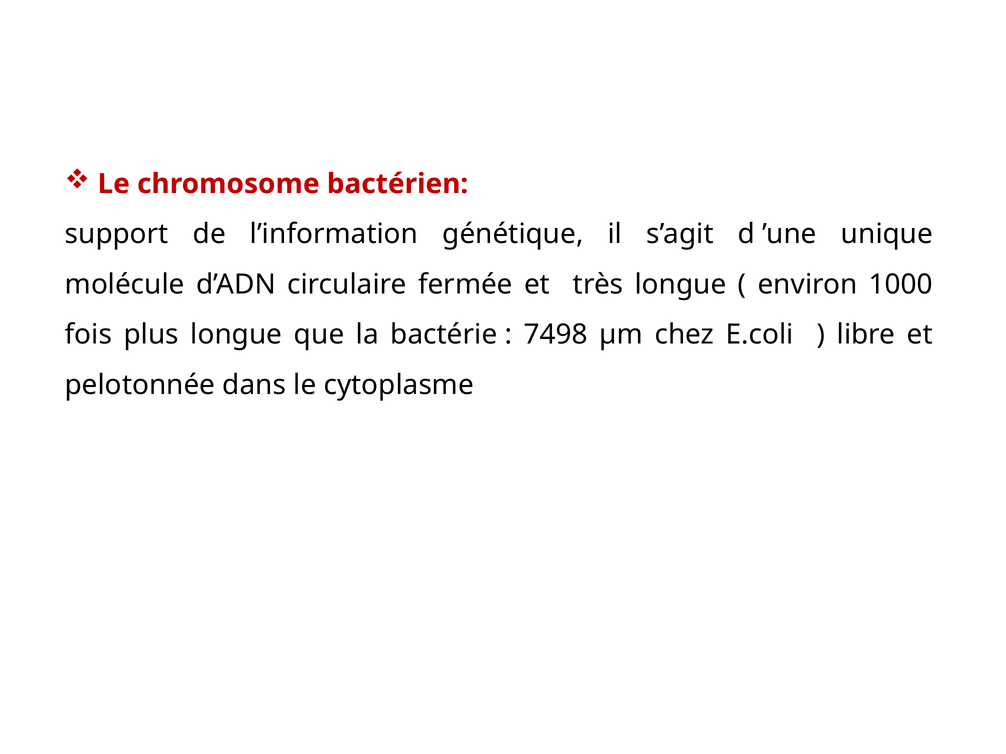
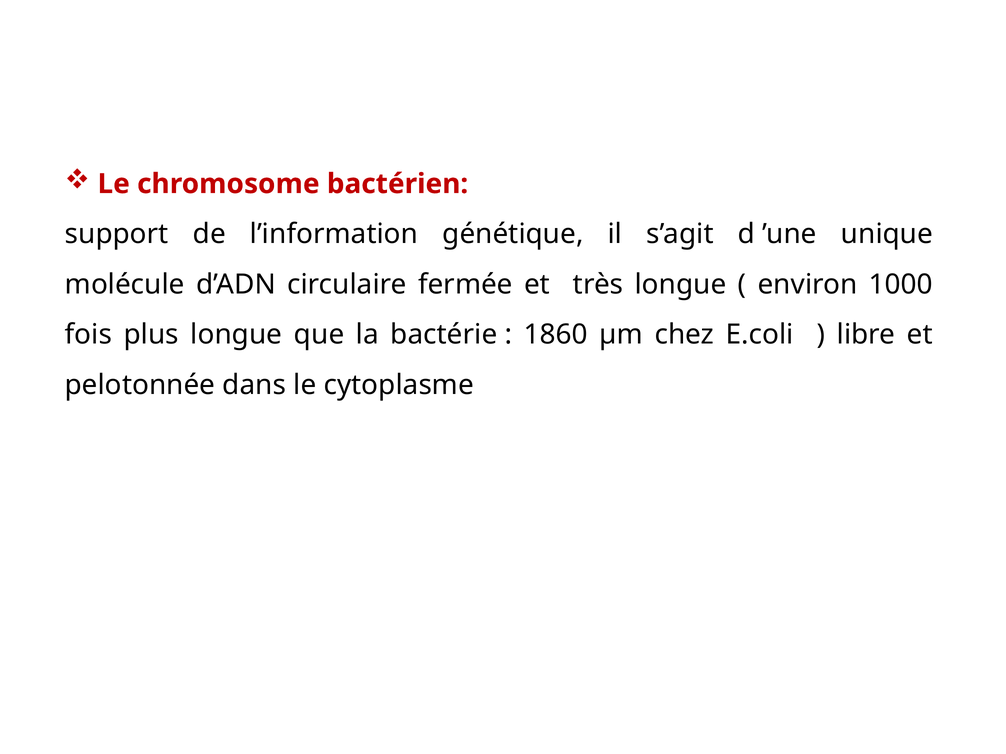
7498: 7498 -> 1860 (556, 335)
